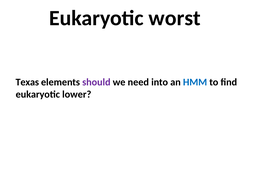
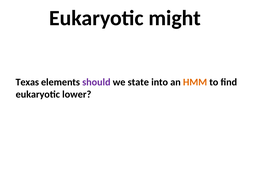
worst: worst -> might (175, 18)
need: need -> state (138, 82)
HMM colour: blue -> orange (195, 82)
